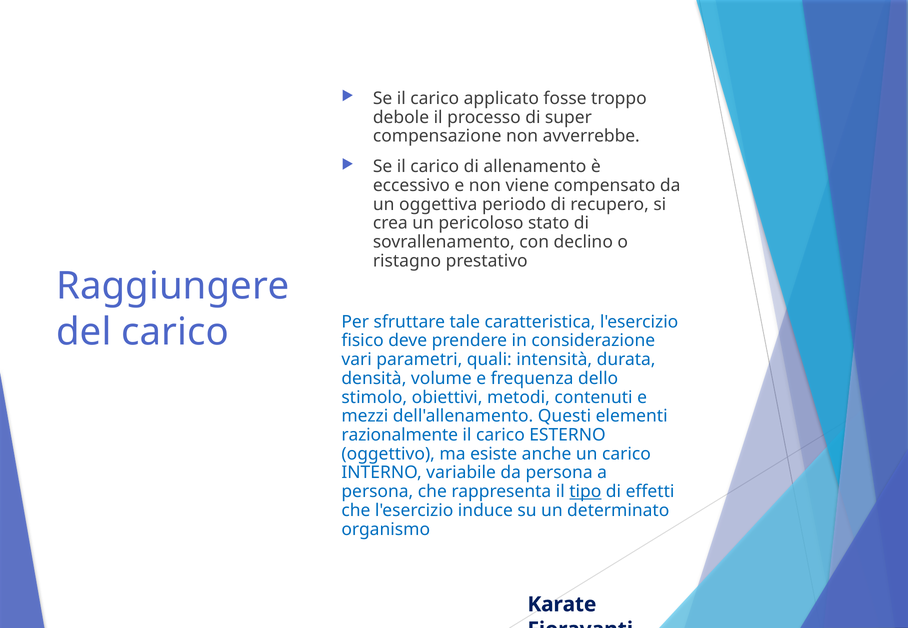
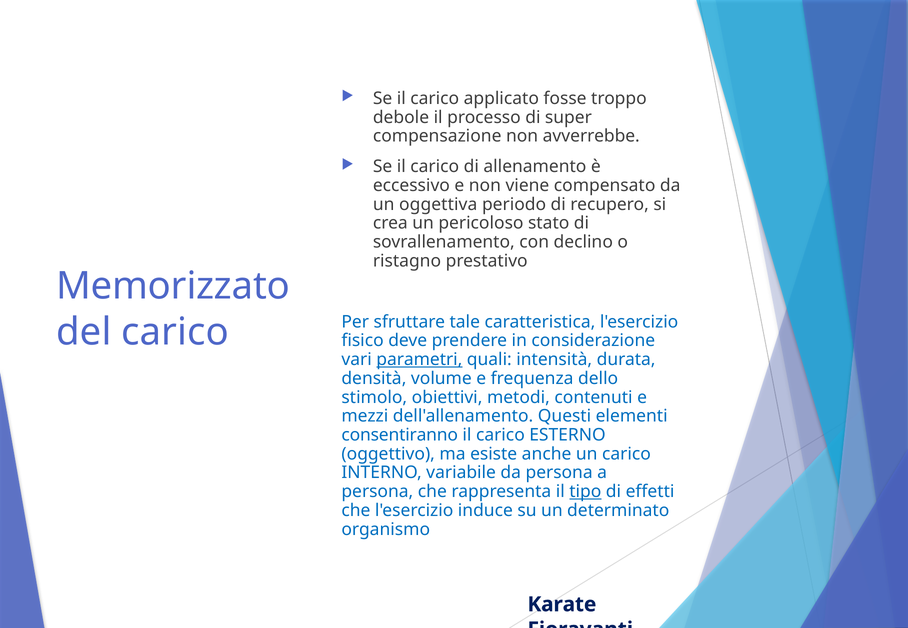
Raggiungere: Raggiungere -> Memorizzato (173, 286)
parametri underline: none -> present (419, 360)
razionalmente: razionalmente -> consentiranno (400, 435)
